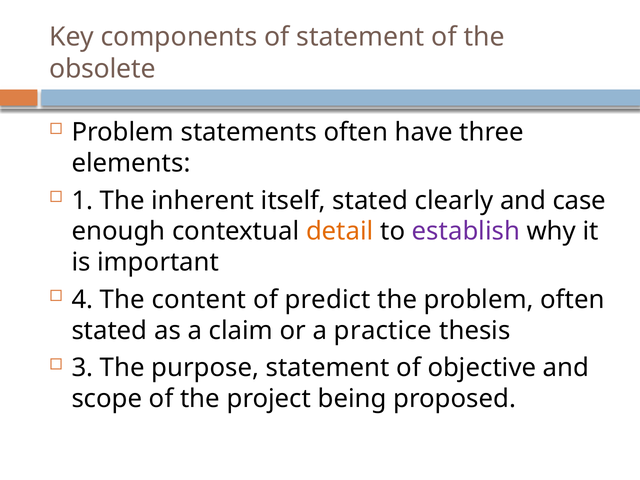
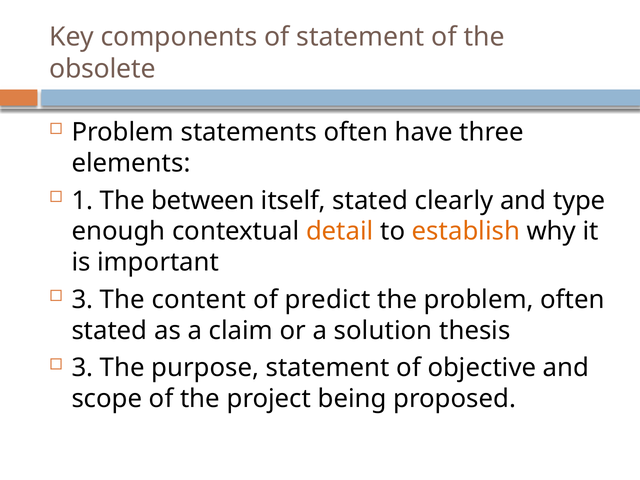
inherent: inherent -> between (203, 201)
case: case -> type (579, 201)
establish colour: purple -> orange (466, 231)
4: 4 -> 3 (82, 300)
practice: practice -> solution (383, 331)
